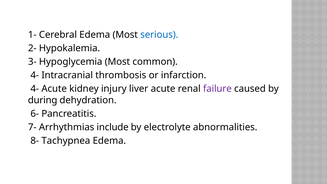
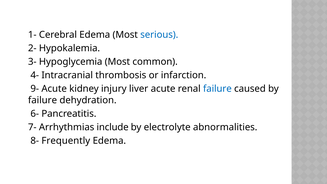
4-: 4- -> 9- (35, 89)
failure colour: purple -> blue (217, 89)
during: during -> failure (43, 100)
Tachypnea: Tachypnea -> Frequently (66, 141)
